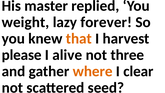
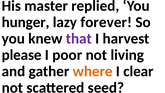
weight: weight -> hunger (26, 22)
that colour: orange -> purple (79, 38)
alive: alive -> poor (67, 55)
three: three -> living (127, 55)
